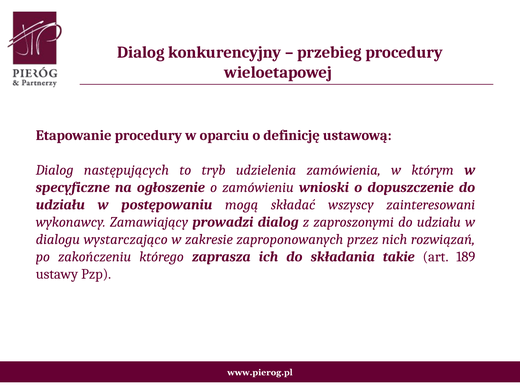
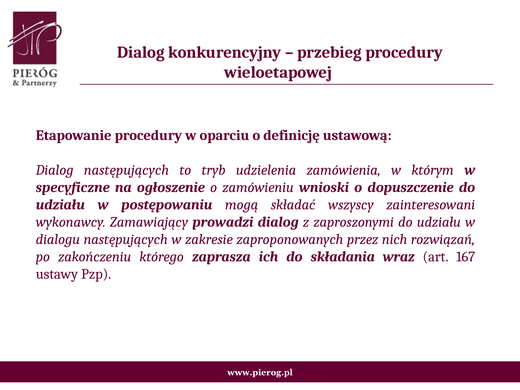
dialogu wystarczająco: wystarczająco -> następujących (126, 239)
takie: takie -> wraz (399, 257)
189: 189 -> 167 (466, 257)
